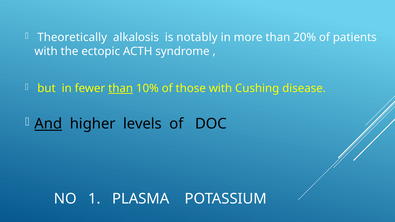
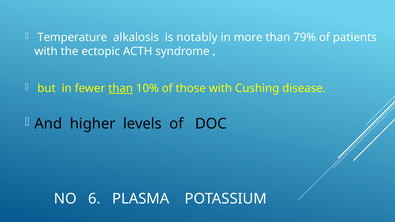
Theoretically: Theoretically -> Temperature (72, 37)
20%: 20% -> 79% (305, 37)
And underline: present -> none (48, 124)
1: 1 -> 6 (94, 199)
